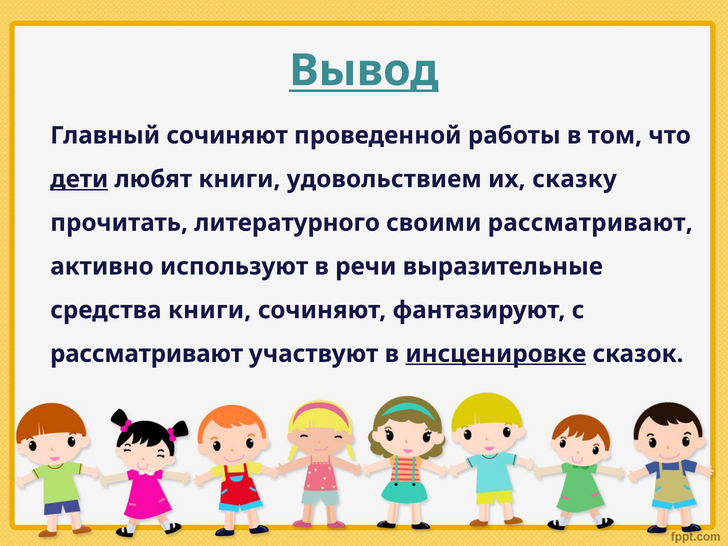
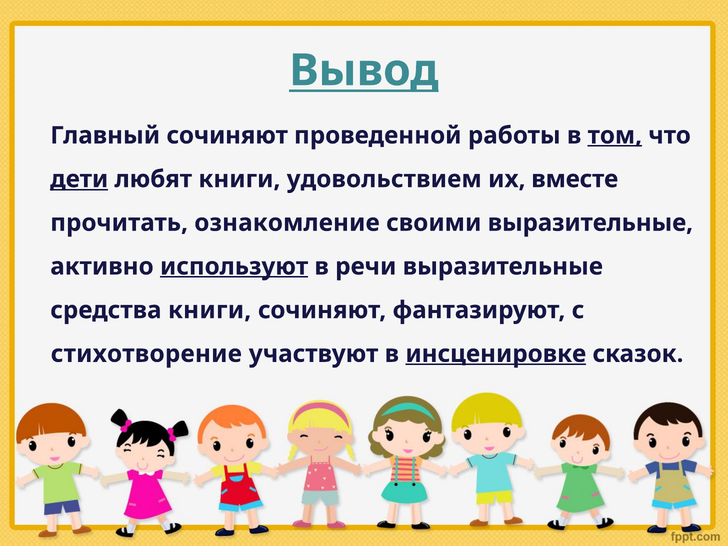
том underline: none -> present (615, 135)
сказку: сказку -> вместе (575, 179)
литературного: литературного -> ознакомление (287, 223)
своими рассматривают: рассматривают -> выразительные (590, 223)
используют underline: none -> present (234, 267)
рассматривают: рассматривают -> стихотворение (146, 354)
